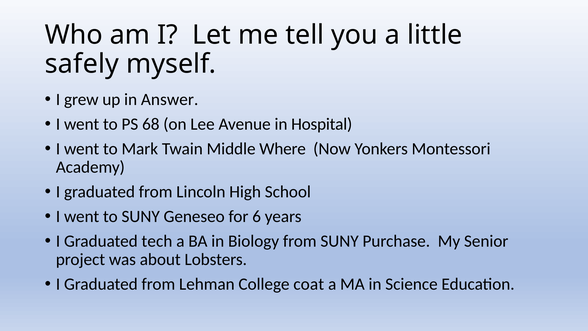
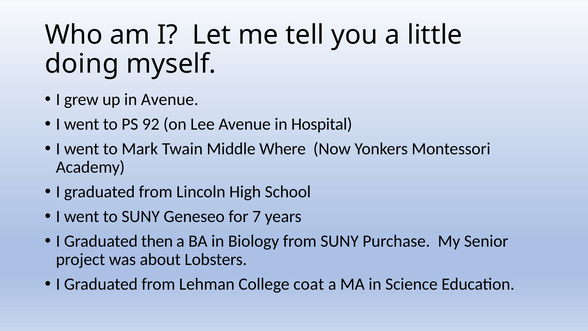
safely: safely -> doing (82, 64)
in Answer: Answer -> Avenue (170, 99)
68: 68 -> 92 (151, 124)
6: 6 -> 7 (257, 216)
tech: tech -> then (157, 241)
